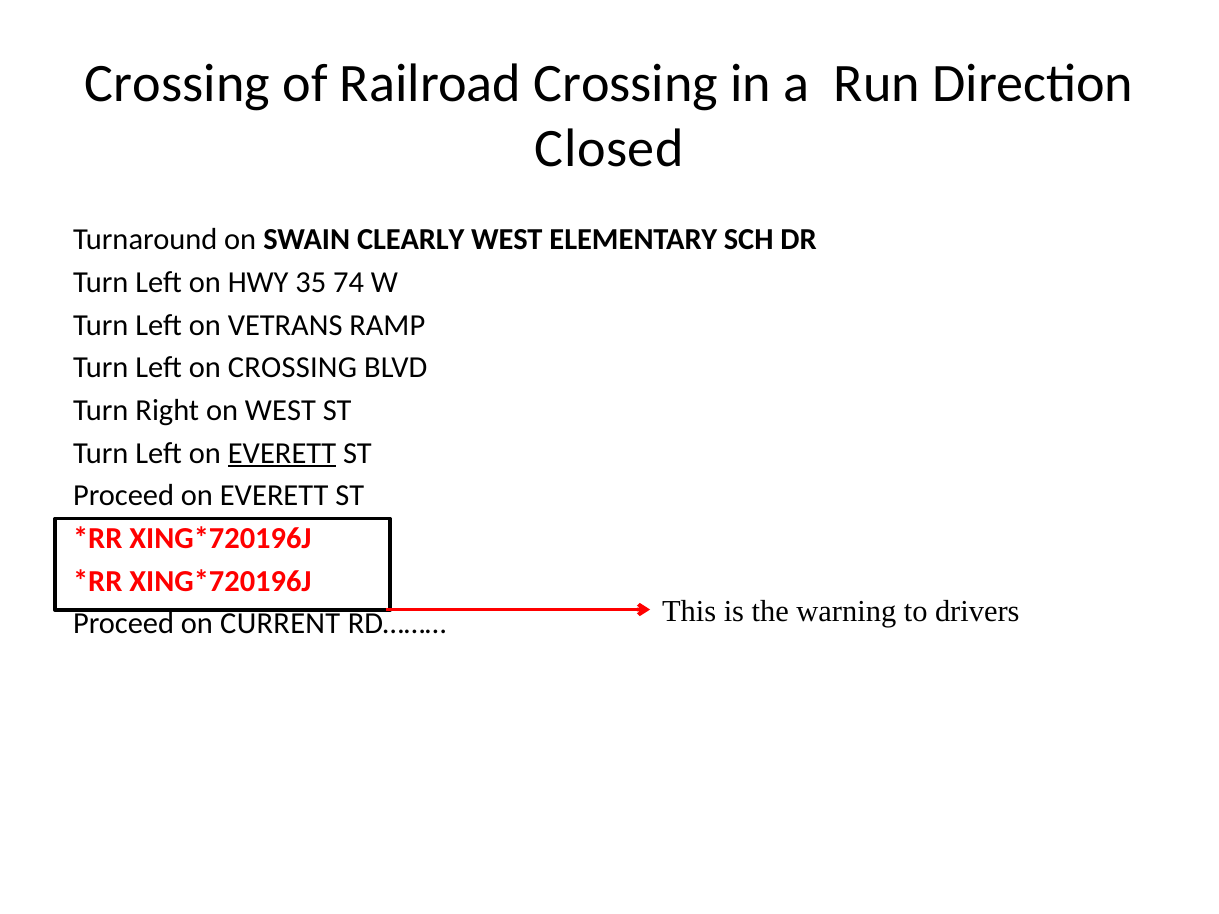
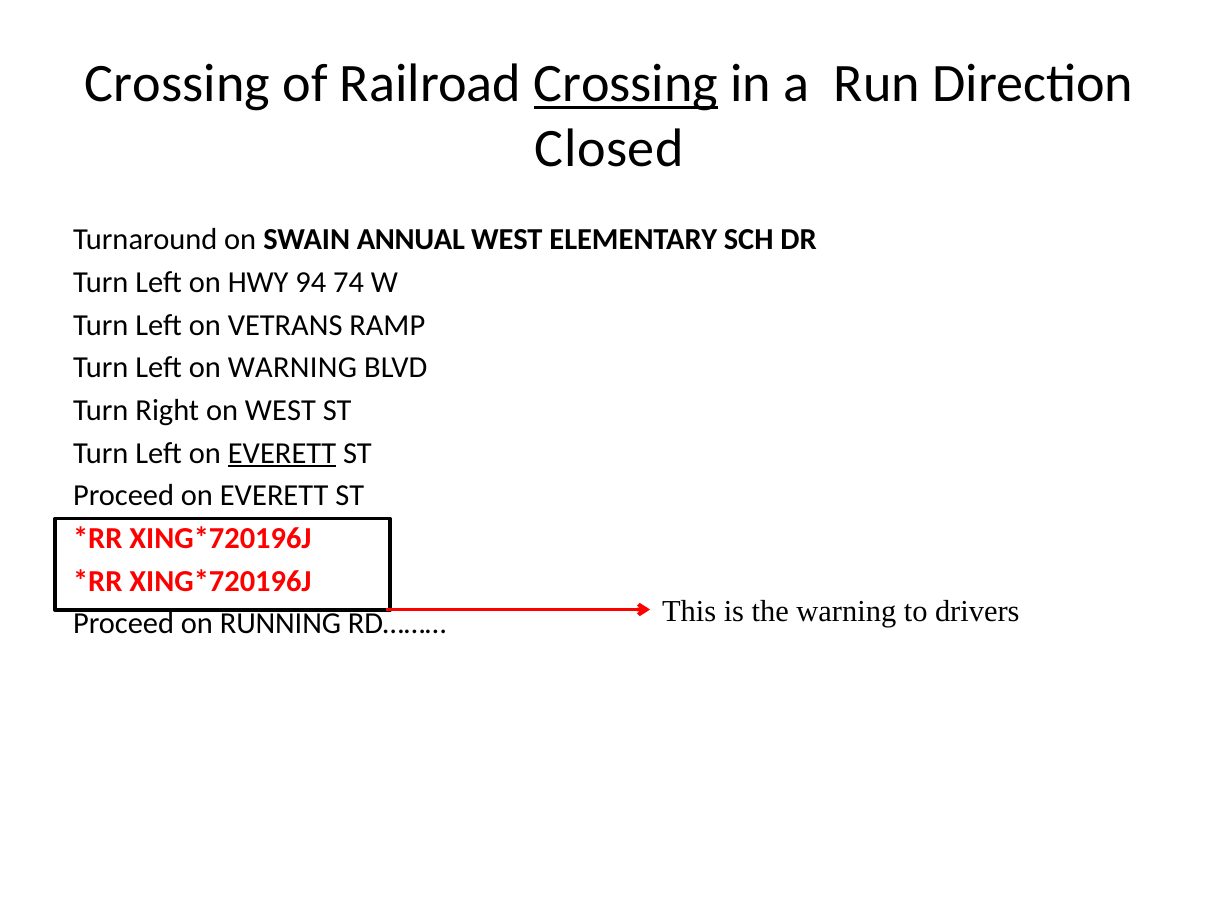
Crossing underline: none -> present (626, 84)
CLEARLY: CLEARLY -> ANNUAL (411, 240)
35: 35 -> 94 (311, 283)
on CROSSING: CROSSING -> WARNING (292, 368)
CURRENT: CURRENT -> RUNNING (280, 624)
